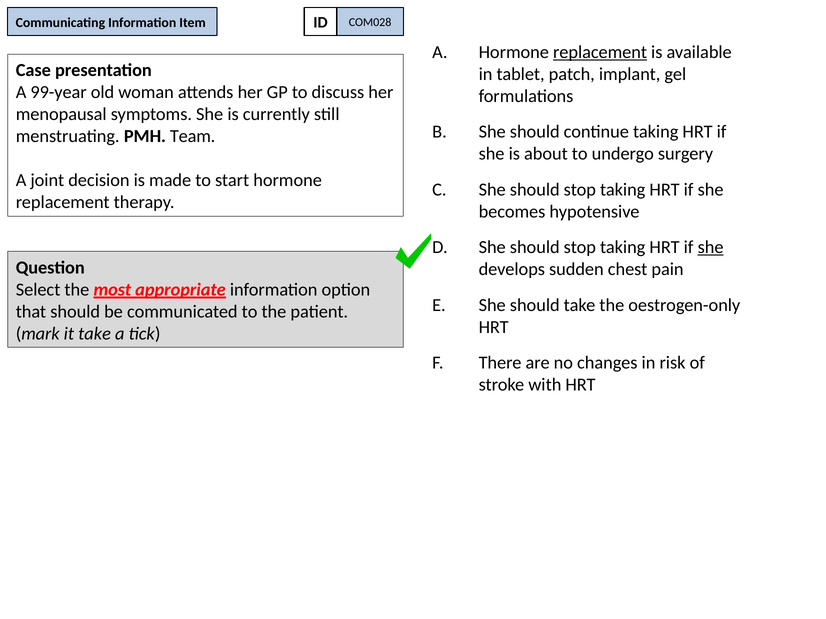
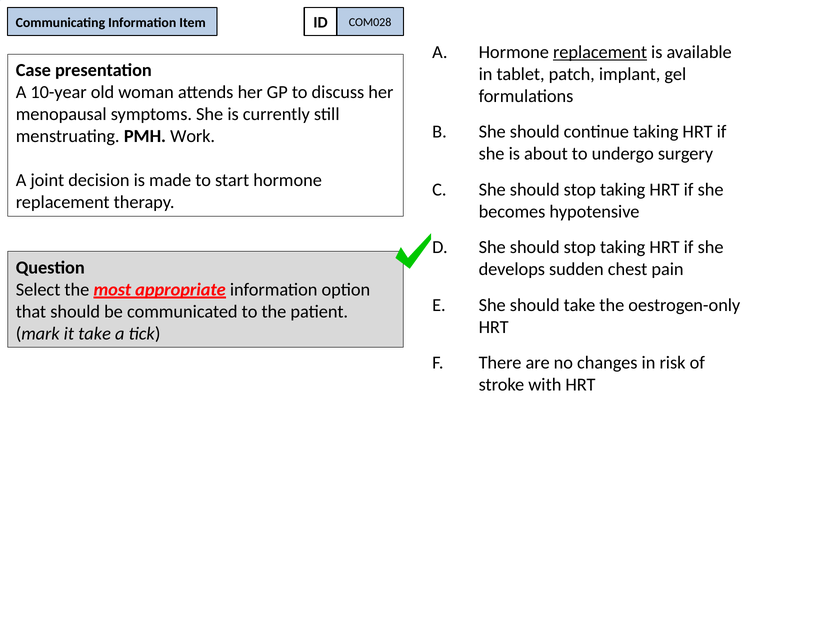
99-year: 99-year -> 10-year (59, 92)
Team: Team -> Work (193, 136)
she underline: present -> none (711, 248)
